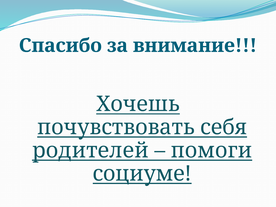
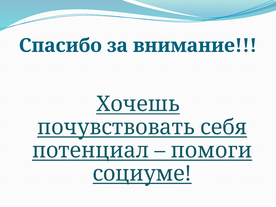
родителей: родителей -> потенциал (91, 150)
